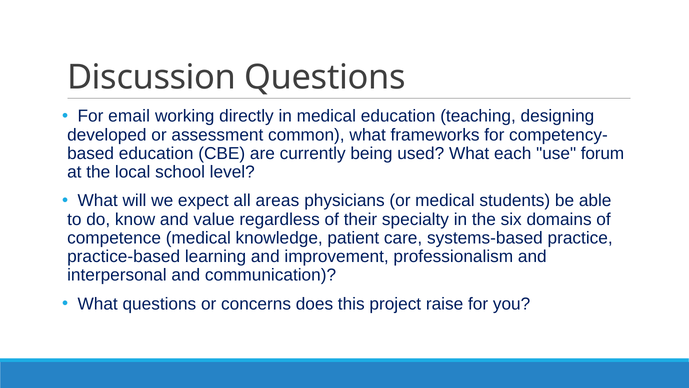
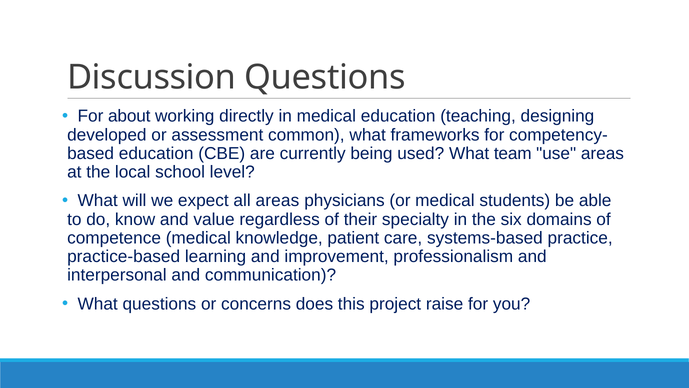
email: email -> about (129, 116)
each: each -> team (513, 153)
use forum: forum -> areas (602, 153)
